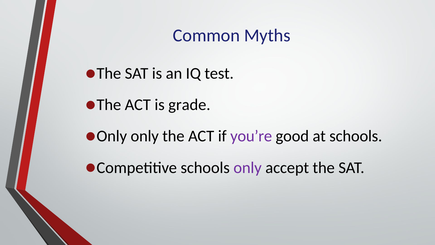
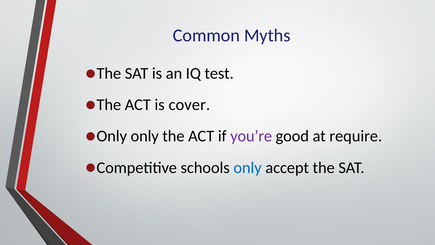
grade: grade -> cover (189, 105)
at schools: schools -> require (356, 136)
only colour: purple -> blue (248, 167)
